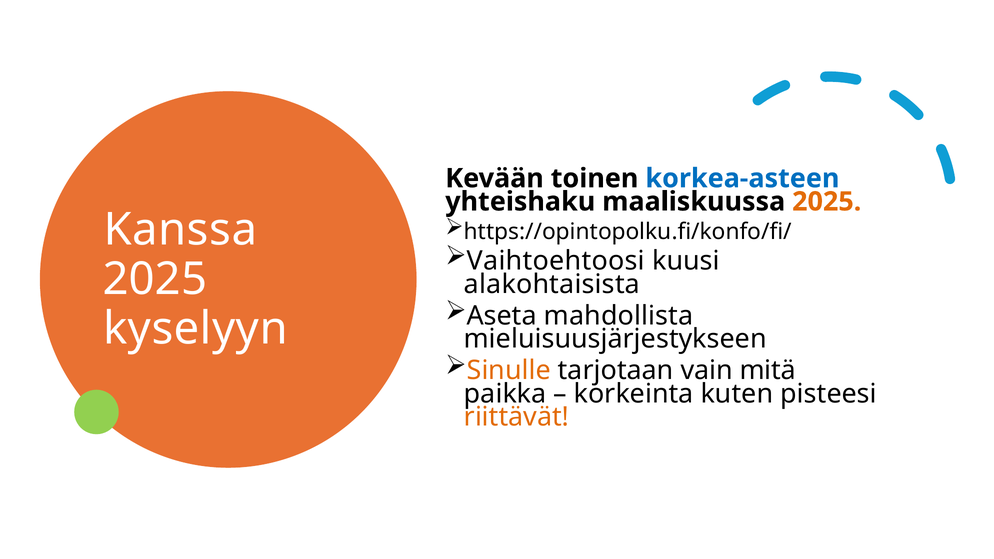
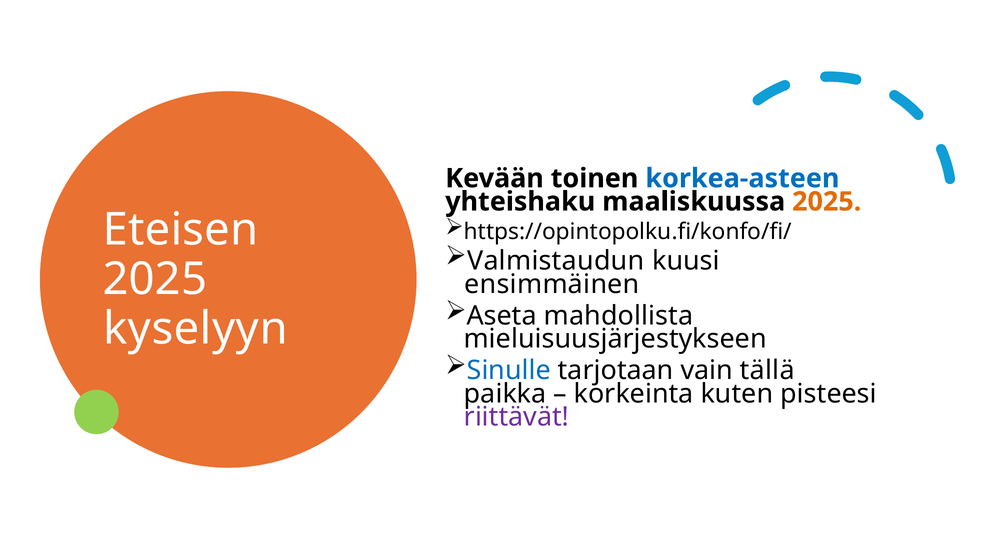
Kanssa: Kanssa -> Eteisen (181, 230)
Vaihtoehtoosi: Vaihtoehtoosi -> Valmistaudun (556, 261)
alakohtaisista: alakohtaisista -> ensimmäinen (552, 284)
Sinulle colour: orange -> blue (509, 371)
mitä: mitä -> tällä (767, 371)
riittävät colour: orange -> purple (517, 417)
